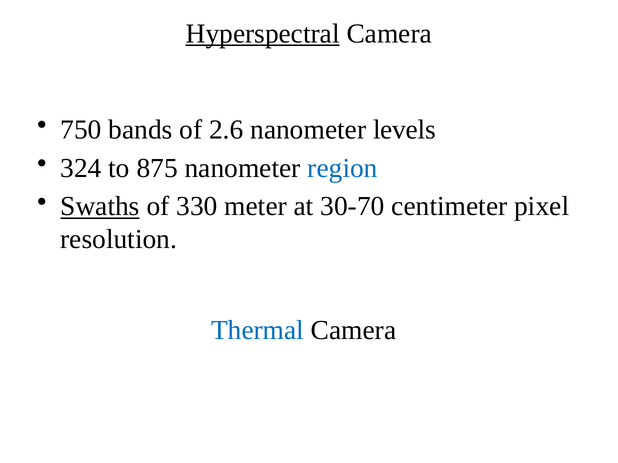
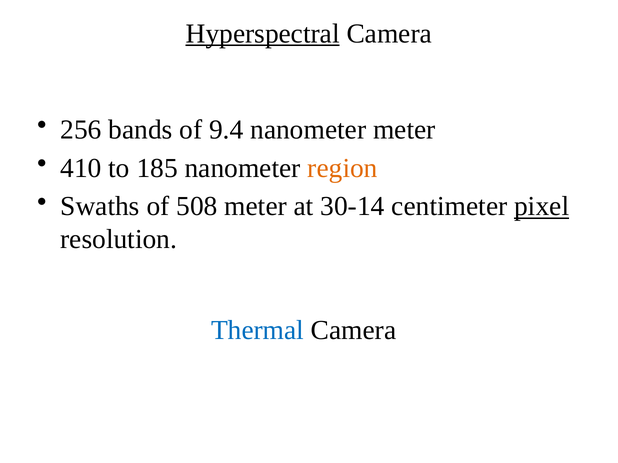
750: 750 -> 256 (81, 130)
2.6: 2.6 -> 9.4 (226, 130)
nanometer levels: levels -> meter (404, 130)
324: 324 -> 410 (81, 168)
875: 875 -> 185 (157, 168)
region colour: blue -> orange (343, 168)
Swaths underline: present -> none (100, 207)
330: 330 -> 508 (197, 207)
30-70: 30-70 -> 30-14 (353, 207)
pixel underline: none -> present (542, 207)
